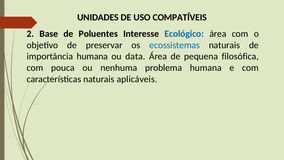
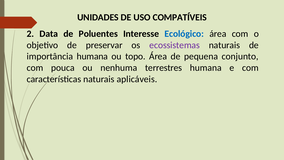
Base: Base -> Data (49, 34)
ecossistemas colour: blue -> purple (175, 45)
data: data -> topo (135, 56)
filosófica: filosófica -> conjunto (240, 56)
problema: problema -> terrestres (164, 68)
